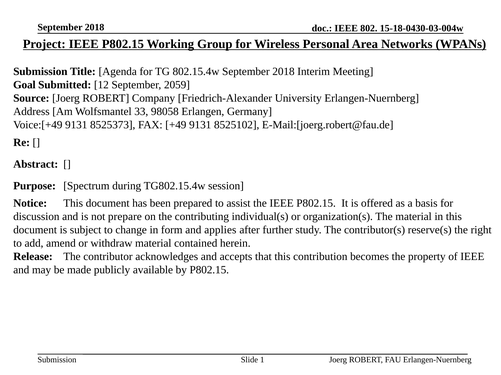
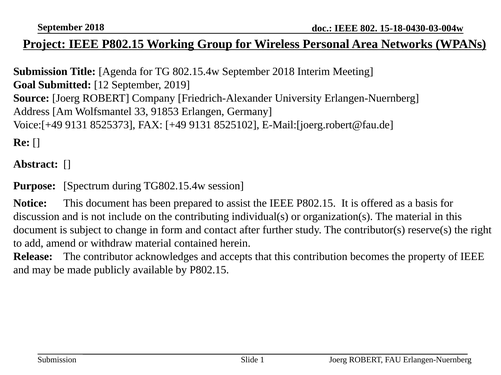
2059: 2059 -> 2019 (177, 85)
98058: 98058 -> 91853 (165, 112)
prepare: prepare -> include (125, 217)
applies: applies -> contact (220, 230)
